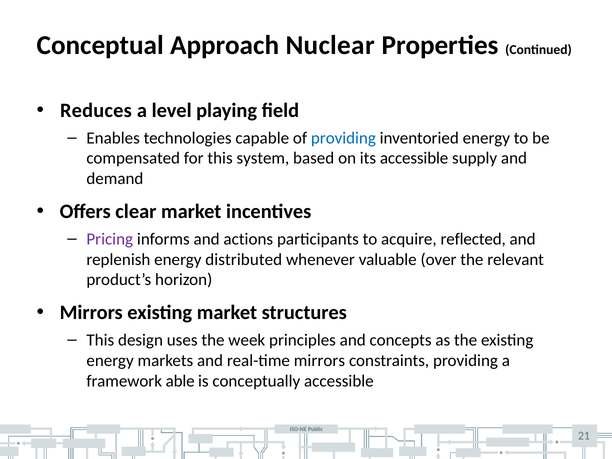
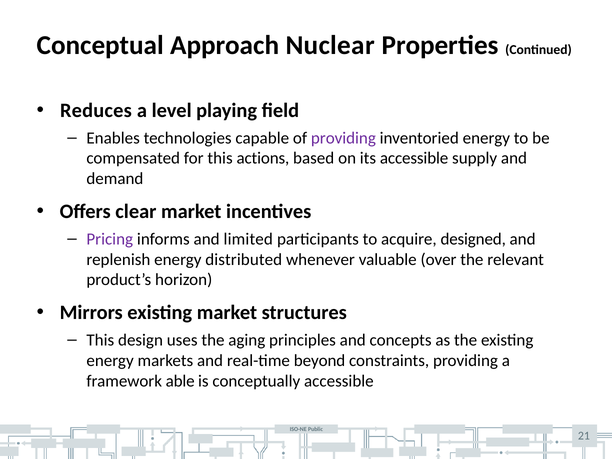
providing colour: blue -> purple (343, 138)
system: system -> actions (263, 158)
actions: actions -> limited (248, 239)
reflected: reflected -> designed (473, 239)
week: week -> aging (247, 340)
real-time mirrors: mirrors -> beyond (320, 360)
